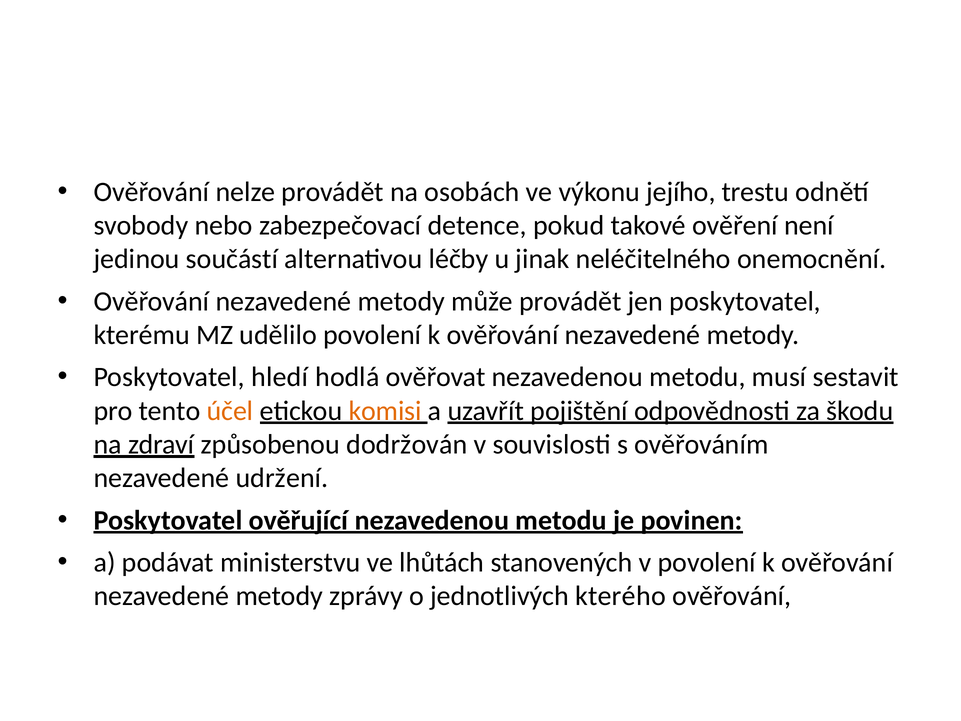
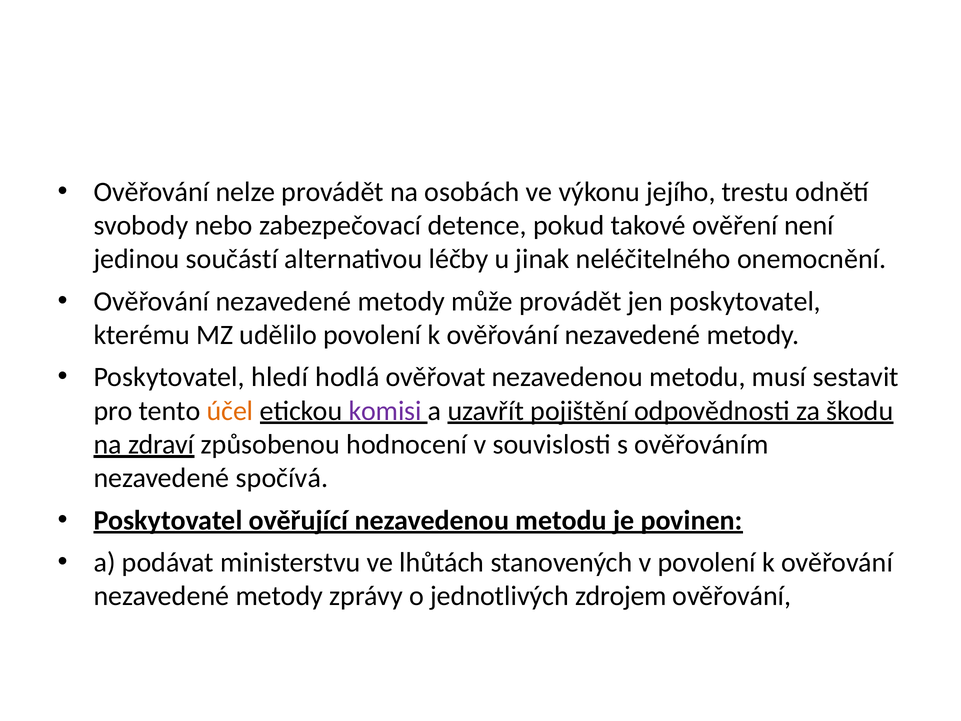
komisi colour: orange -> purple (385, 411)
dodržován: dodržován -> hodnocení (407, 444)
udržení: udržení -> spočívá (282, 478)
kterého: kterého -> zdrojem (621, 596)
